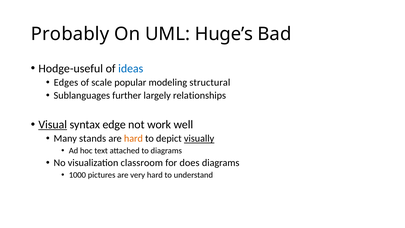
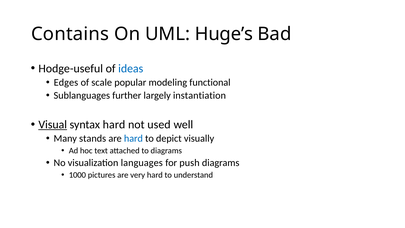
Probably: Probably -> Contains (70, 34)
structural: structural -> functional (210, 82)
relationships: relationships -> instantiation (199, 95)
syntax edge: edge -> hard (114, 125)
work: work -> used (159, 125)
hard colour: orange -> blue (133, 139)
visually underline: present -> none (199, 139)
classroom: classroom -> languages (142, 163)
does: does -> push (190, 163)
